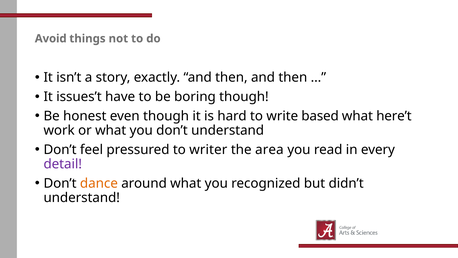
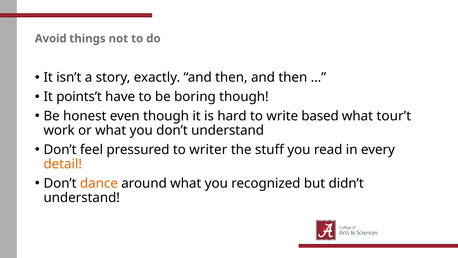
issues’t: issues’t -> points’t (79, 97)
here’t: here’t -> tour’t (394, 116)
area: area -> stuff (269, 149)
detail colour: purple -> orange (63, 164)
